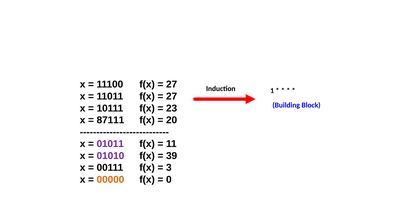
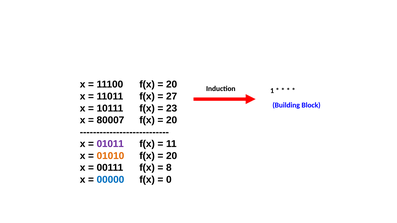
27: 27 -> 20 (172, 85)
87111: 87111 -> 80007 (110, 120)
01010 colour: purple -> orange (110, 156)
39: 39 -> 20 (172, 156)
3: 3 -> 8 (169, 168)
00000 colour: orange -> blue (110, 180)
